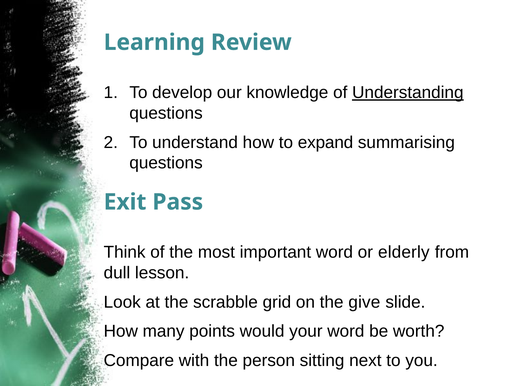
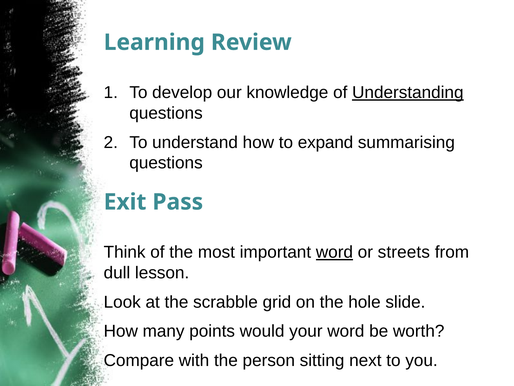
word underline: none -> present (334, 252)
elderly: elderly -> streets (404, 252)
give: give -> hole (364, 302)
